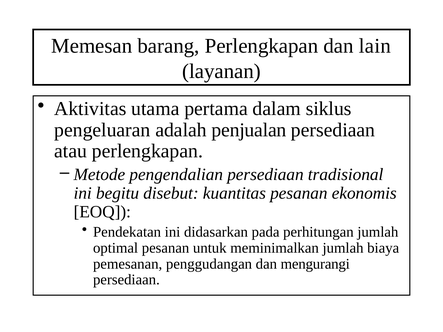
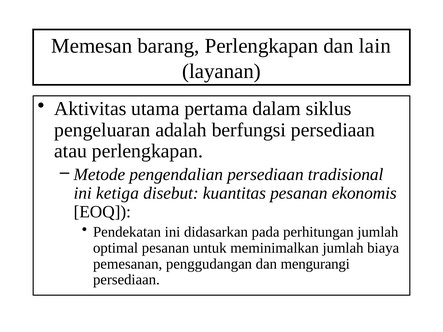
penjualan: penjualan -> berfungsi (249, 130)
begitu: begitu -> ketiga (117, 193)
